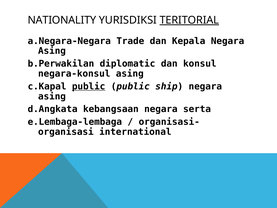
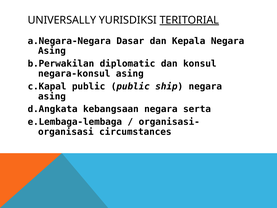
NATIONALITY: NATIONALITY -> UNIVERSALLY (62, 20)
Trade: Trade -> Dasar (130, 41)
public underline: present -> none (89, 86)
international: international -> circumstances (135, 132)
